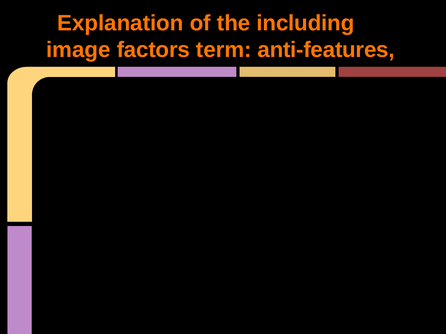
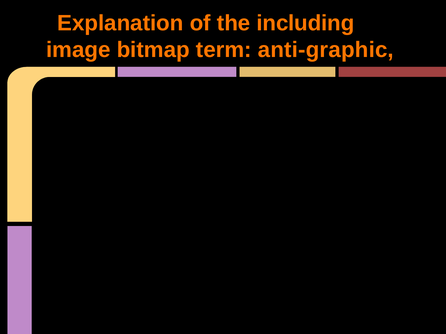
factors: factors -> bitmap (153, 50)
anti-features: anti-features -> anti-graphic (326, 50)
